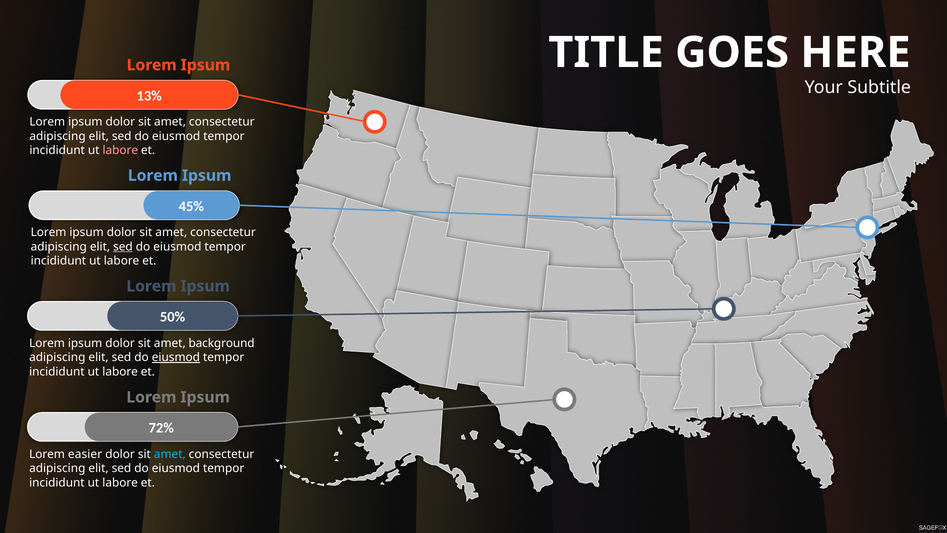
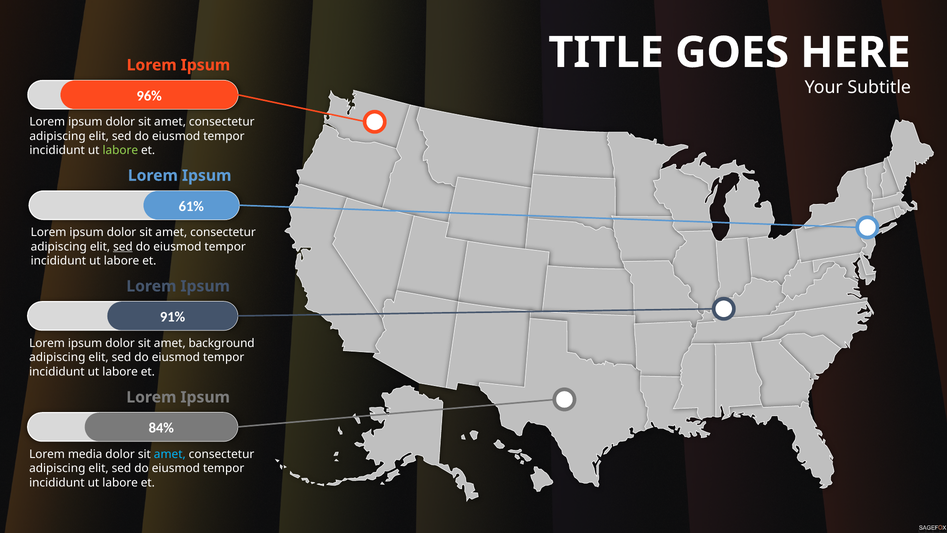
13%: 13% -> 96% (149, 96)
labore colour: pink -> light green (120, 150)
45%: 45% -> 61% (191, 206)
50%: 50% -> 91% (173, 317)
eiusmod underline: present -> none (176, 357)
72%: 72% -> 84% (161, 428)
easier: easier -> media (85, 454)
